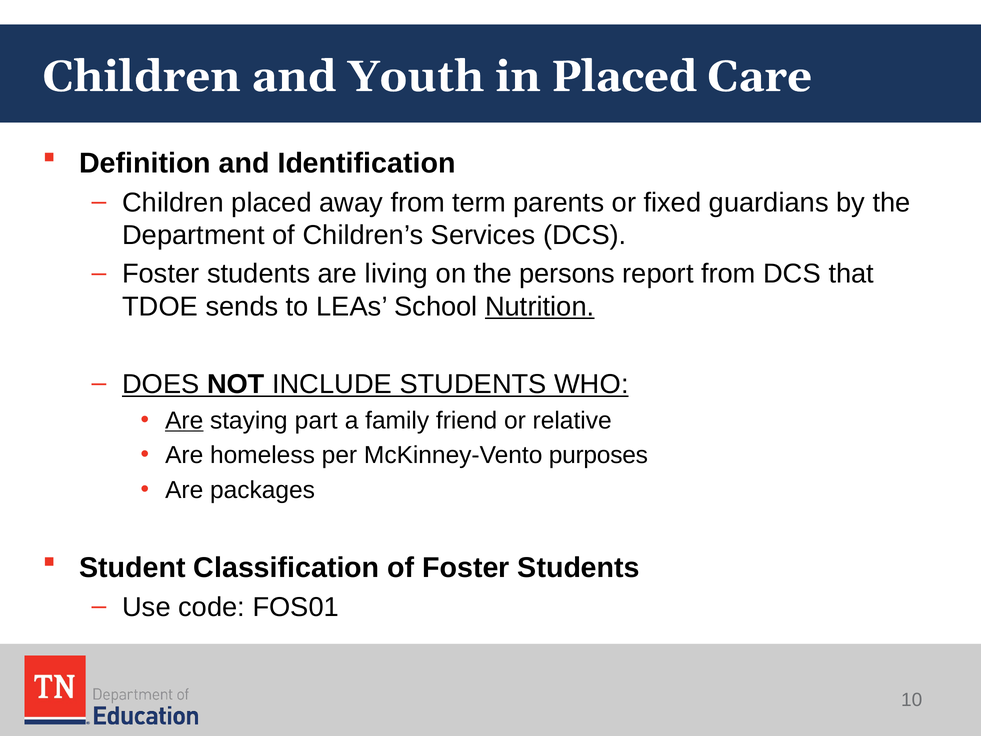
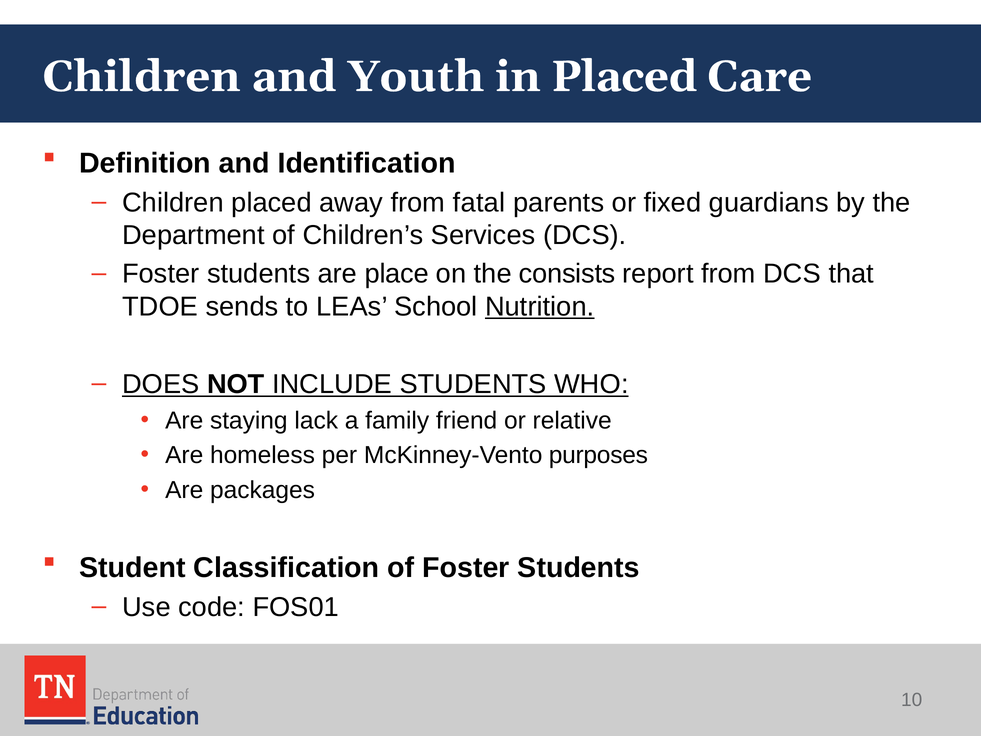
term: term -> fatal (479, 202)
living: living -> place (397, 274)
persons: persons -> consists (567, 274)
Are underline: present -> none (184, 420)
part: part -> lack (316, 420)
